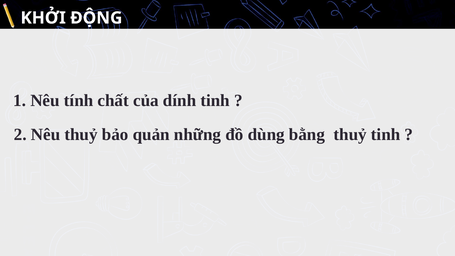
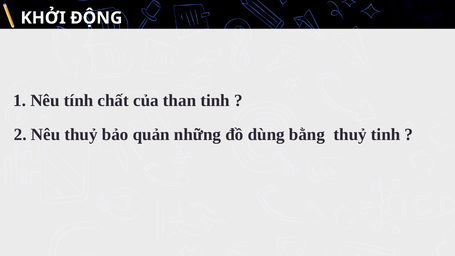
dính: dính -> than (180, 100)
